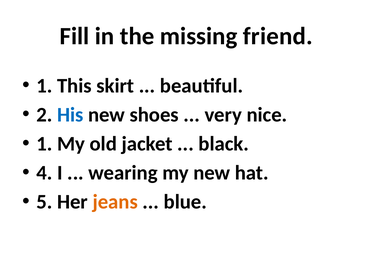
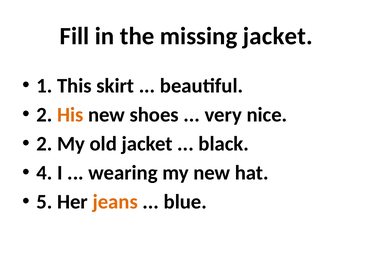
missing friend: friend -> jacket (278, 36)
His colour: blue -> orange (70, 115)
1: 1 -> 2 (44, 144)
